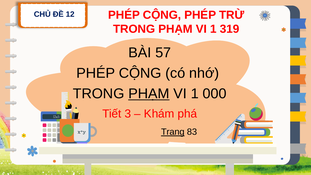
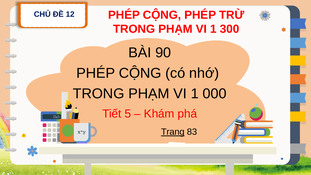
319: 319 -> 300 (230, 29)
57: 57 -> 90 (163, 53)
PHẠM underline: present -> none (149, 94)
3: 3 -> 5 (128, 114)
